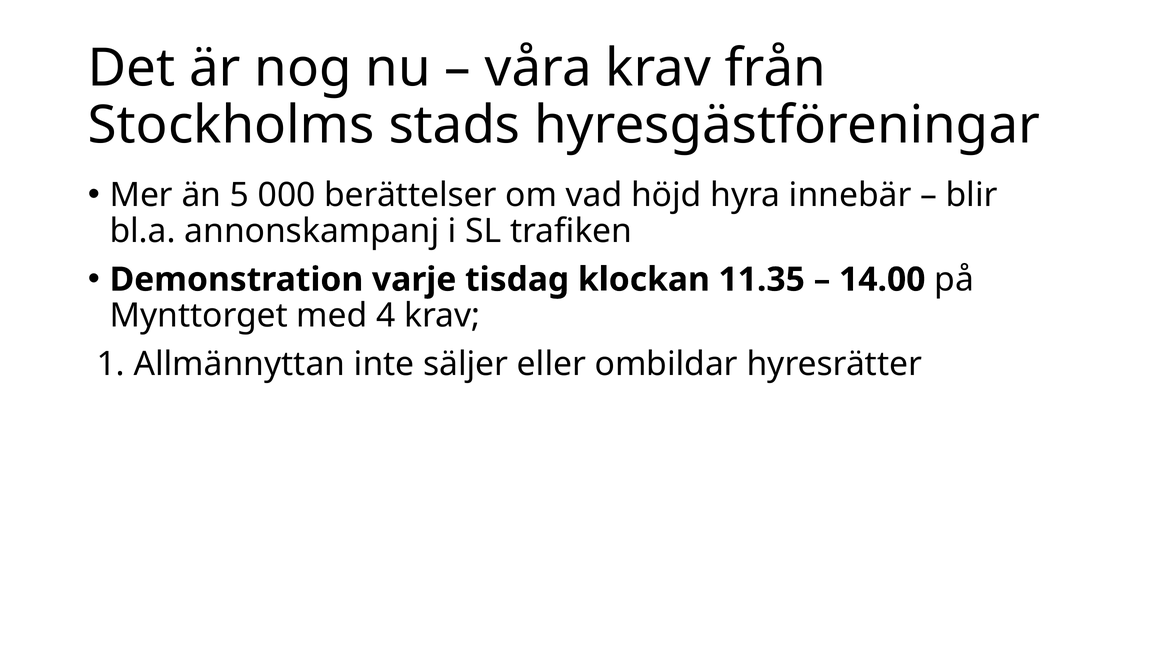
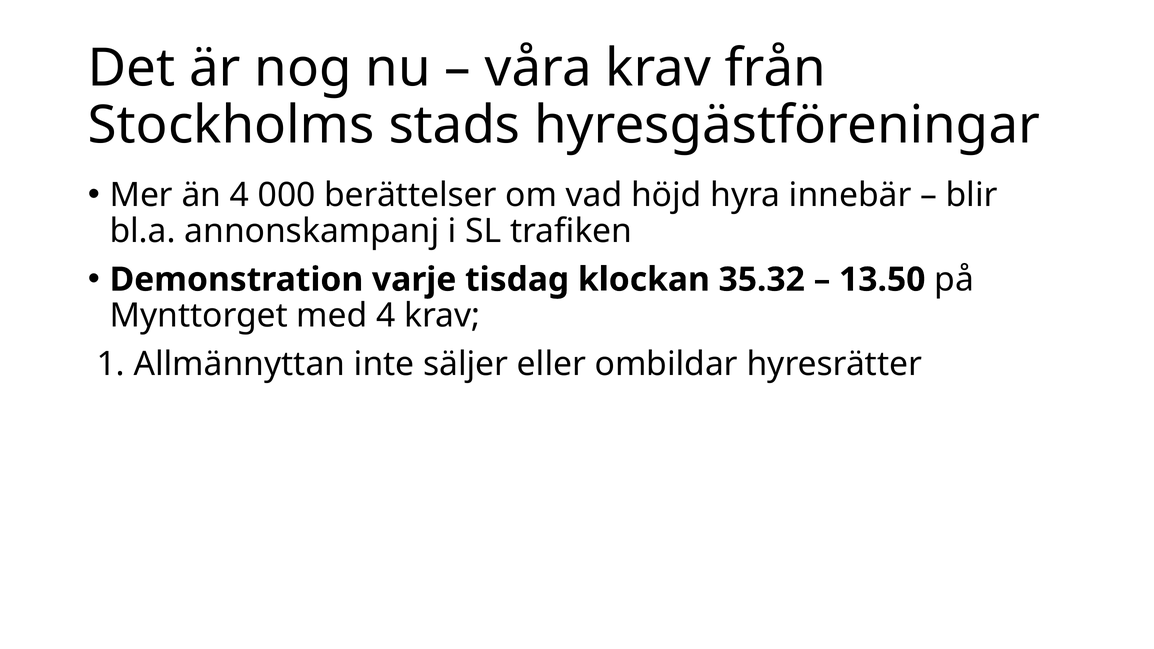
än 5: 5 -> 4 (240, 195)
11.35: 11.35 -> 35.32 (762, 280)
14.00: 14.00 -> 13.50 (882, 280)
